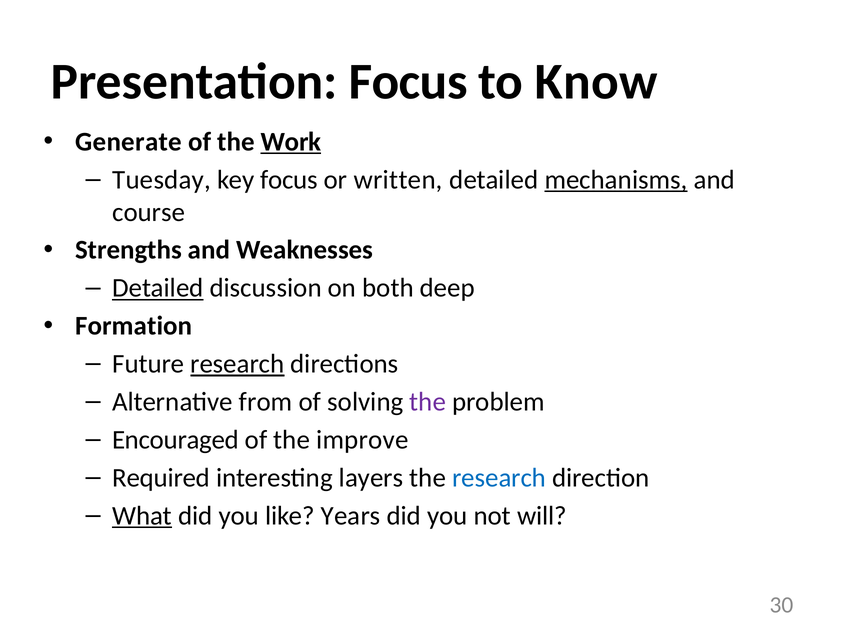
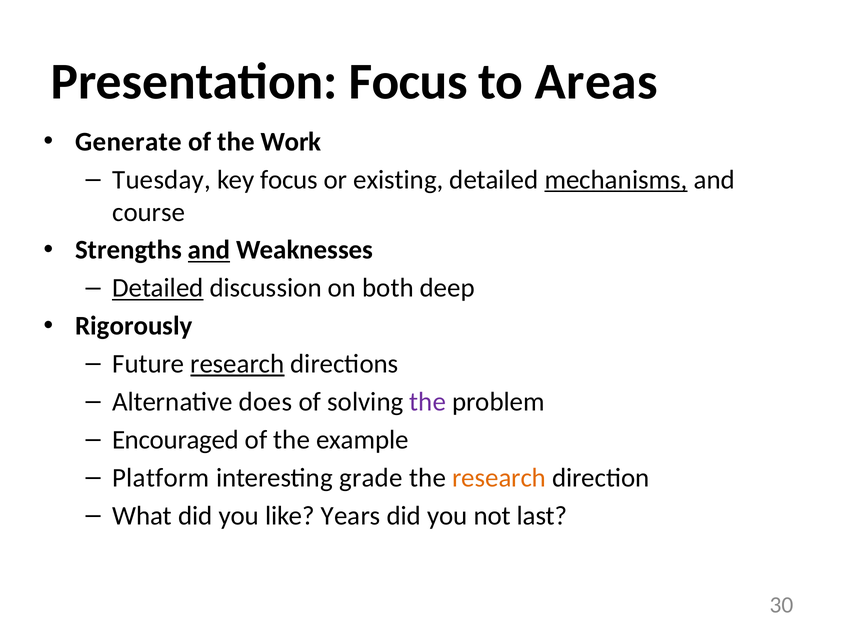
Know: Know -> Areas (596, 82)
Work underline: present -> none (291, 142)
written: written -> existing (398, 180)
and underline: none -> present (209, 250)
Formation: Formation -> Rigorously (134, 326)
from: from -> does (266, 402)
improve: improve -> example (362, 440)
Required: Required -> Platform (161, 478)
layers: layers -> grade (371, 478)
research colour: blue -> orange (499, 478)
What underline: present -> none (142, 516)
will: will -> last (542, 516)
